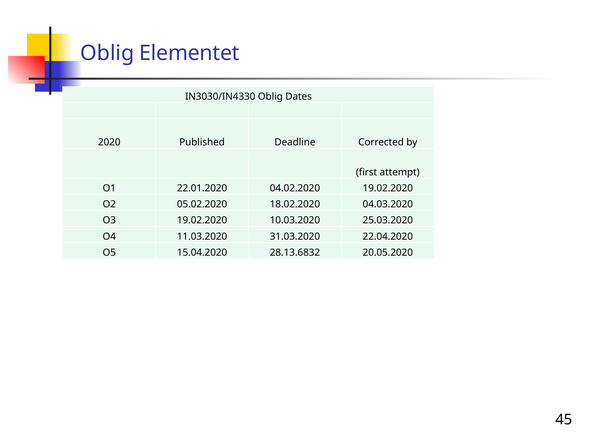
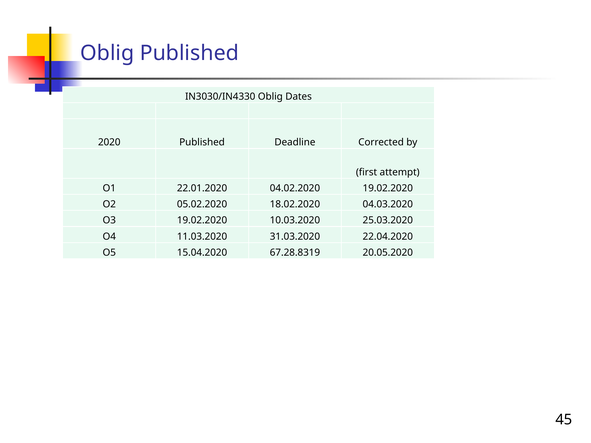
Oblig Elementet: Elementet -> Published (189, 53)
28.13.6832: 28.13.6832 -> 67.28.8319 (295, 253)
